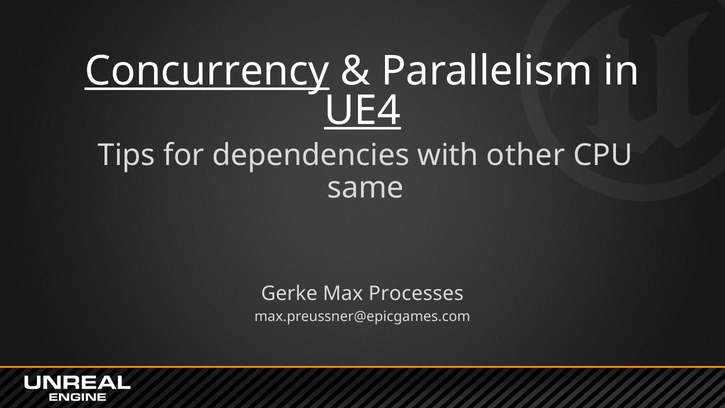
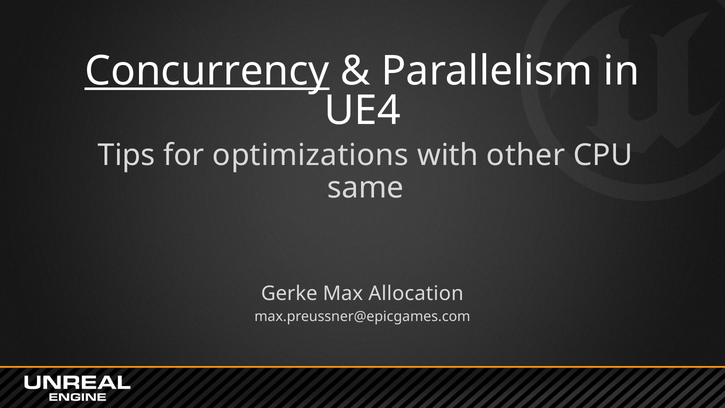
UE4 underline: present -> none (363, 110)
dependencies: dependencies -> optimizations (311, 155)
Processes: Processes -> Allocation (416, 294)
